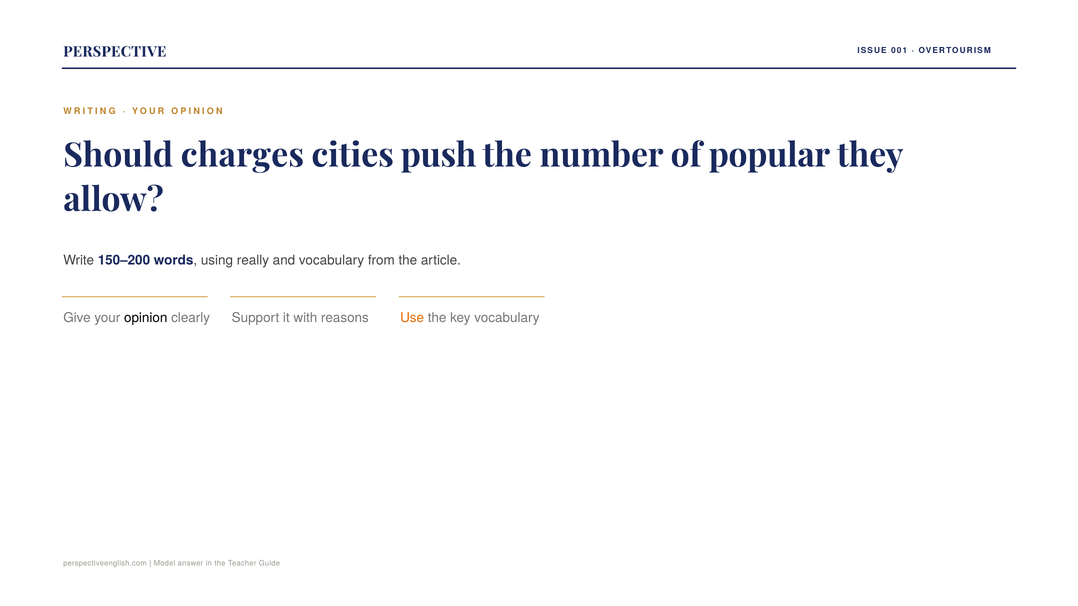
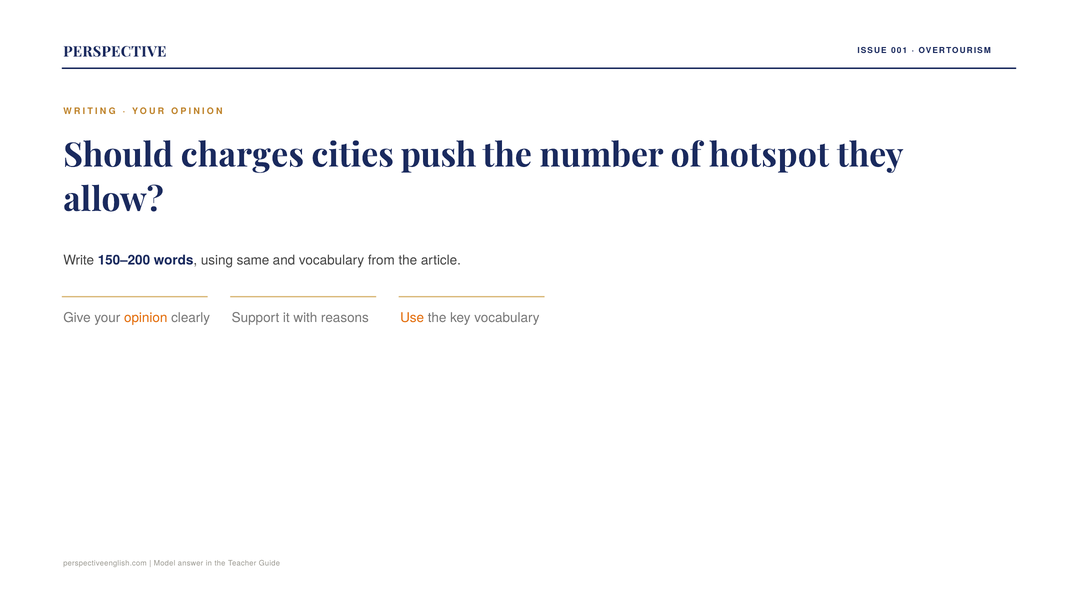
popular: popular -> hotspot (769, 156)
really: really -> same (253, 261)
opinion colour: black -> orange (146, 318)
